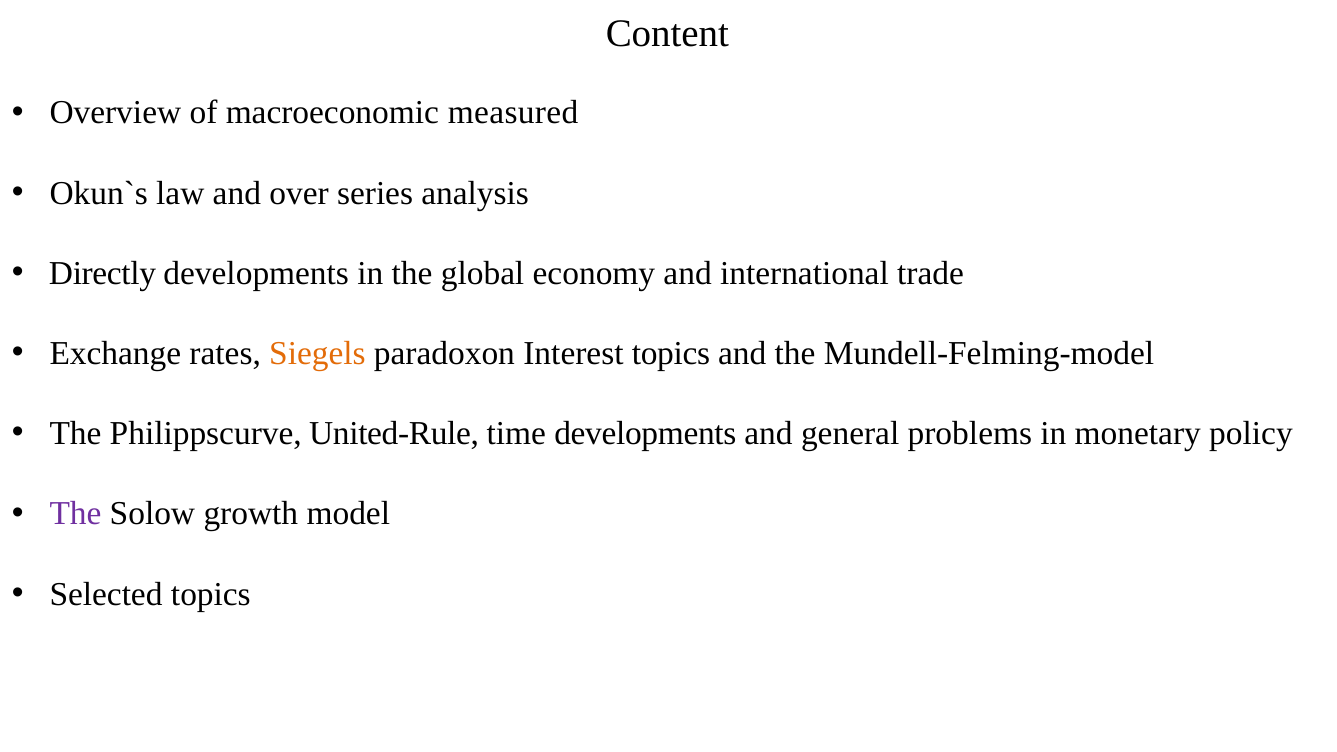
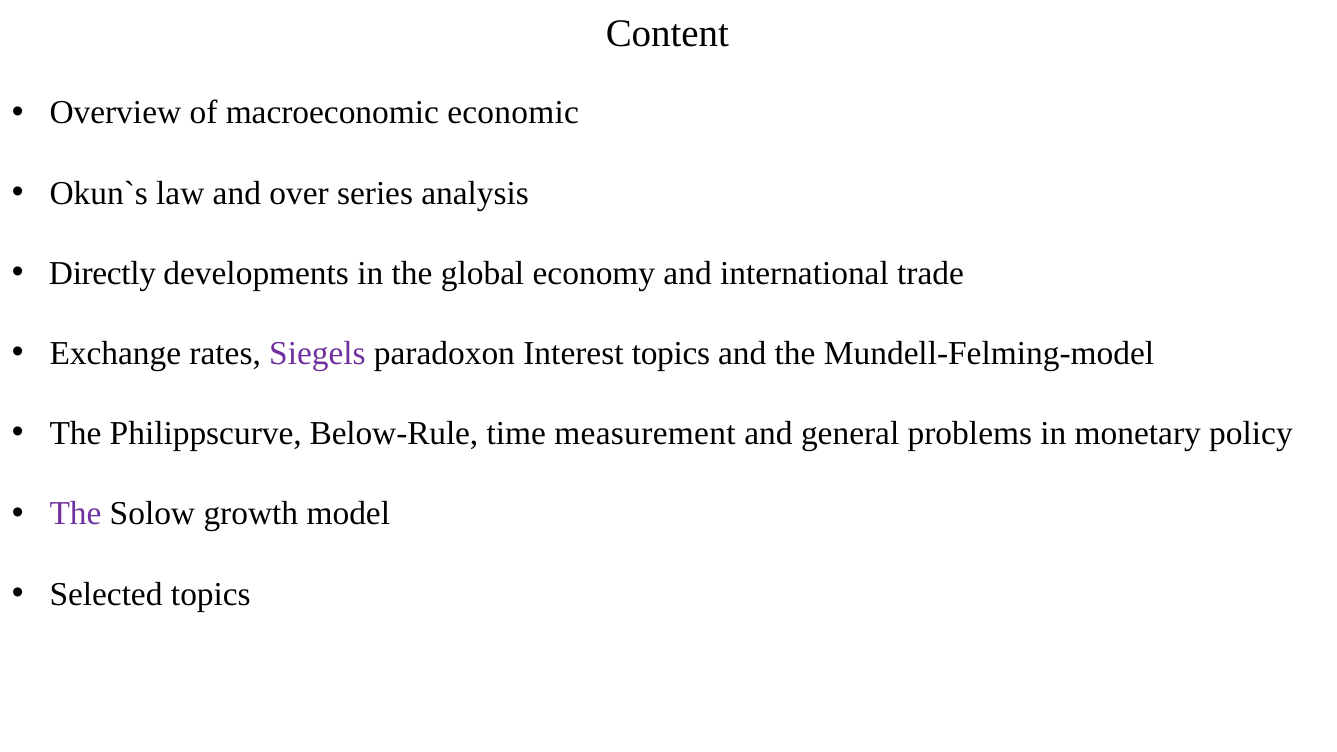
measured: measured -> economic (513, 113)
Siegels colour: orange -> purple (317, 354)
United-Rule: United-Rule -> Below-Rule (394, 434)
time developments: developments -> measurement (645, 434)
